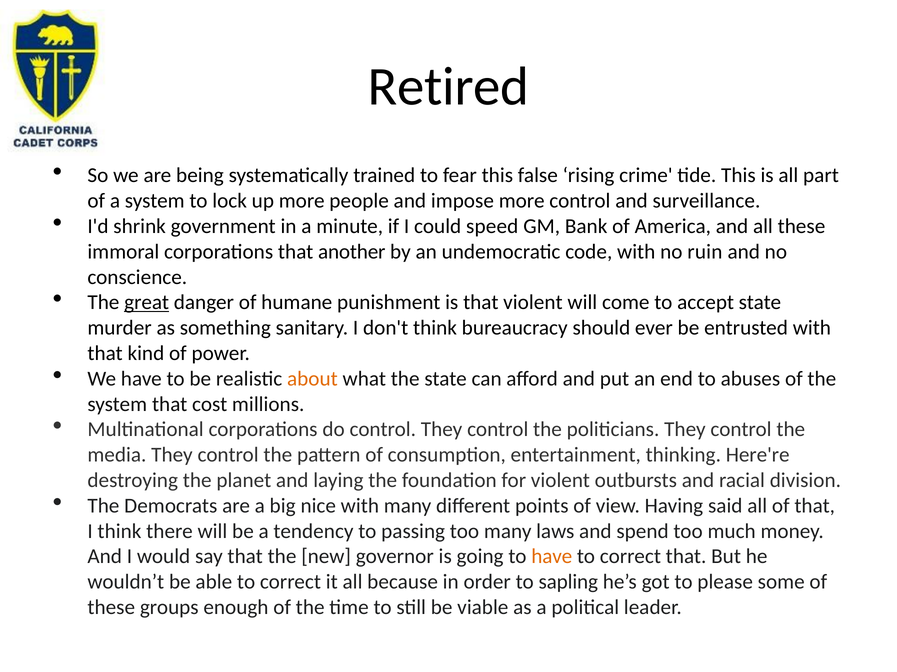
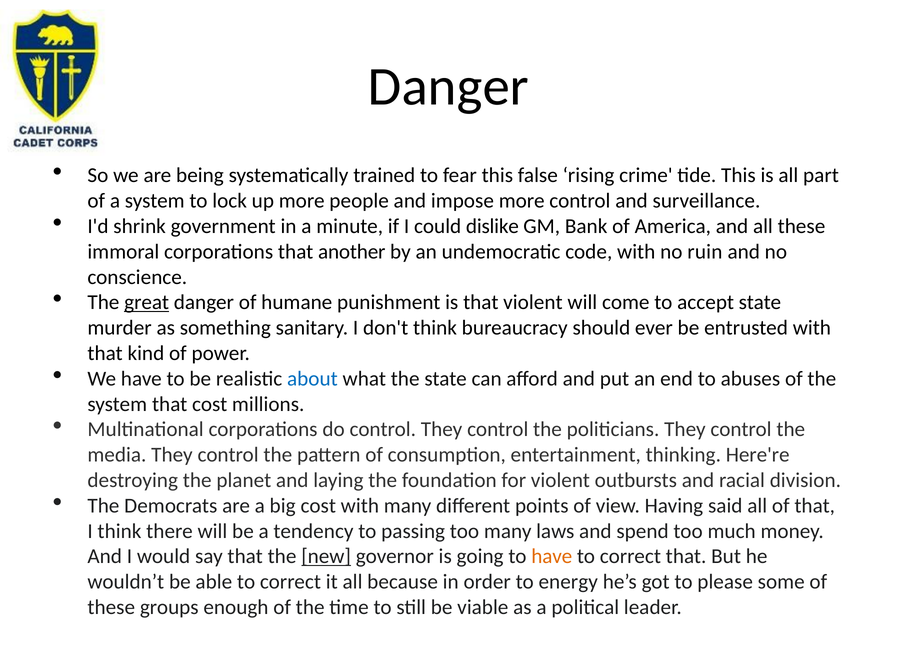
Retired: Retired -> Danger (448, 87)
speed: speed -> dislike (492, 227)
about colour: orange -> blue (312, 379)
big nice: nice -> cost (318, 506)
new underline: none -> present (326, 557)
sapling: sapling -> energy (568, 582)
